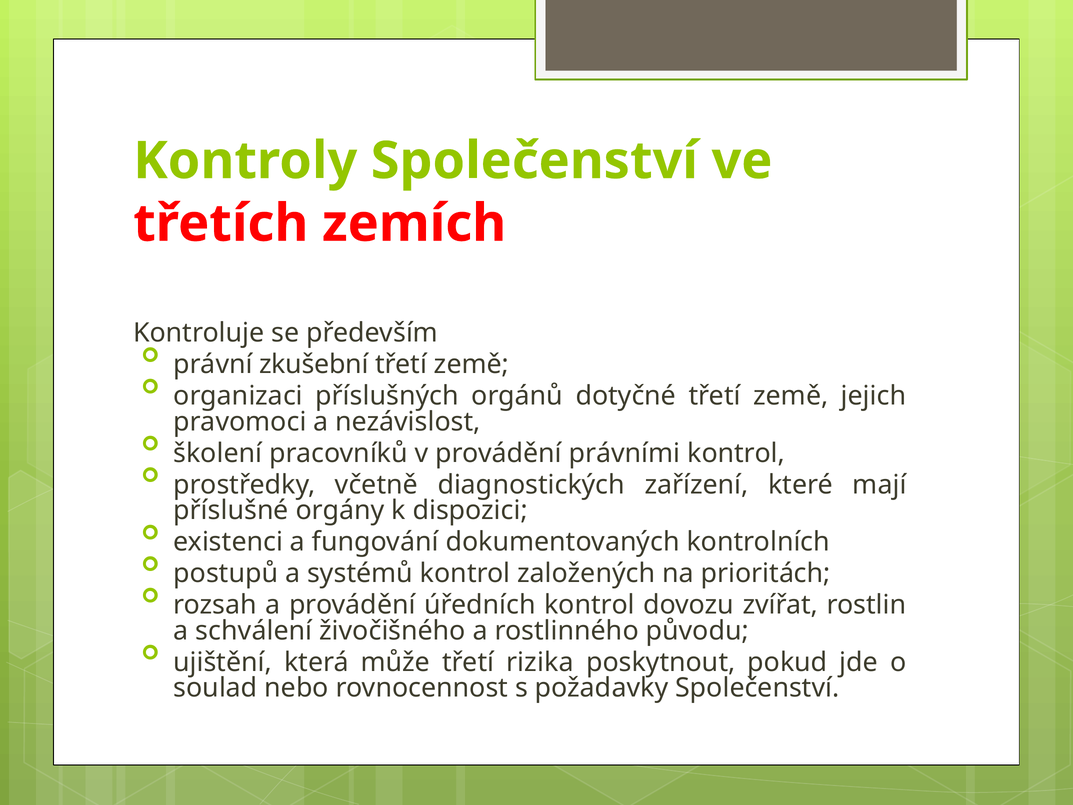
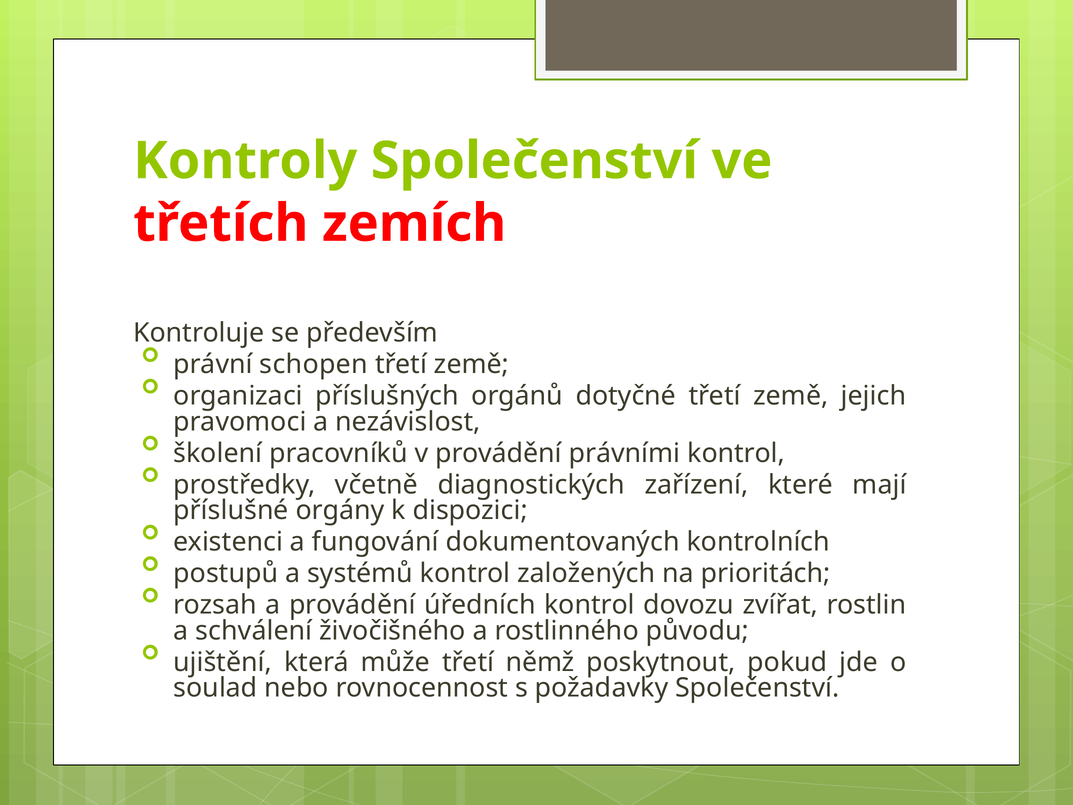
zkušební: zkušební -> schopen (314, 364)
rizika: rizika -> němž (540, 662)
